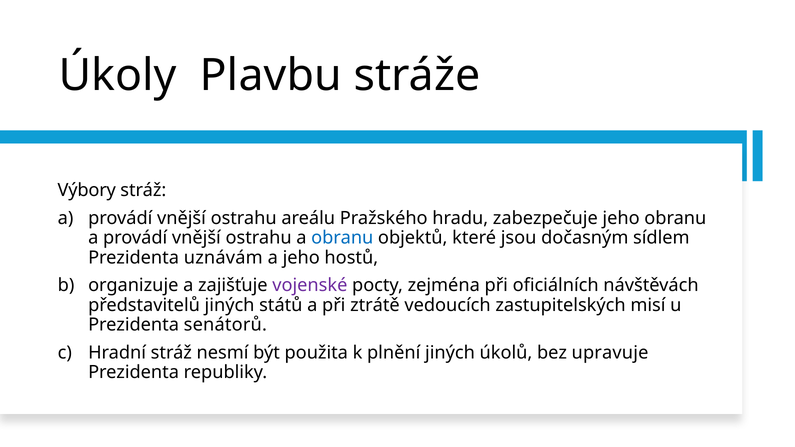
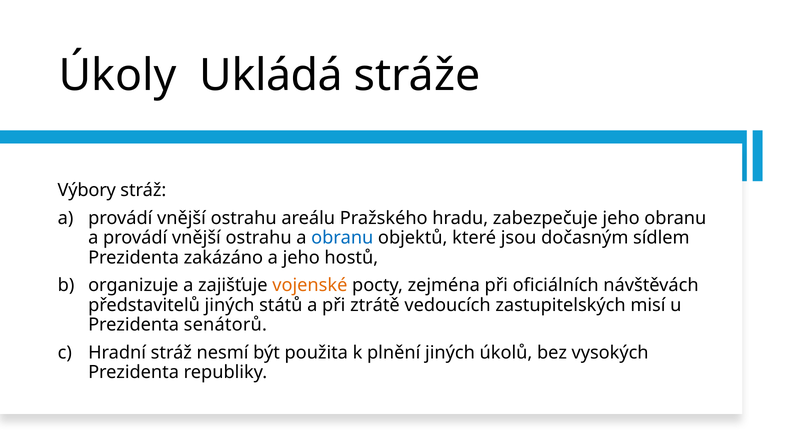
Plavbu: Plavbu -> Ukládá (271, 75)
uznávám: uznávám -> zakázáno (223, 258)
vojenské colour: purple -> orange (310, 286)
upravuje: upravuje -> vysokých (610, 353)
